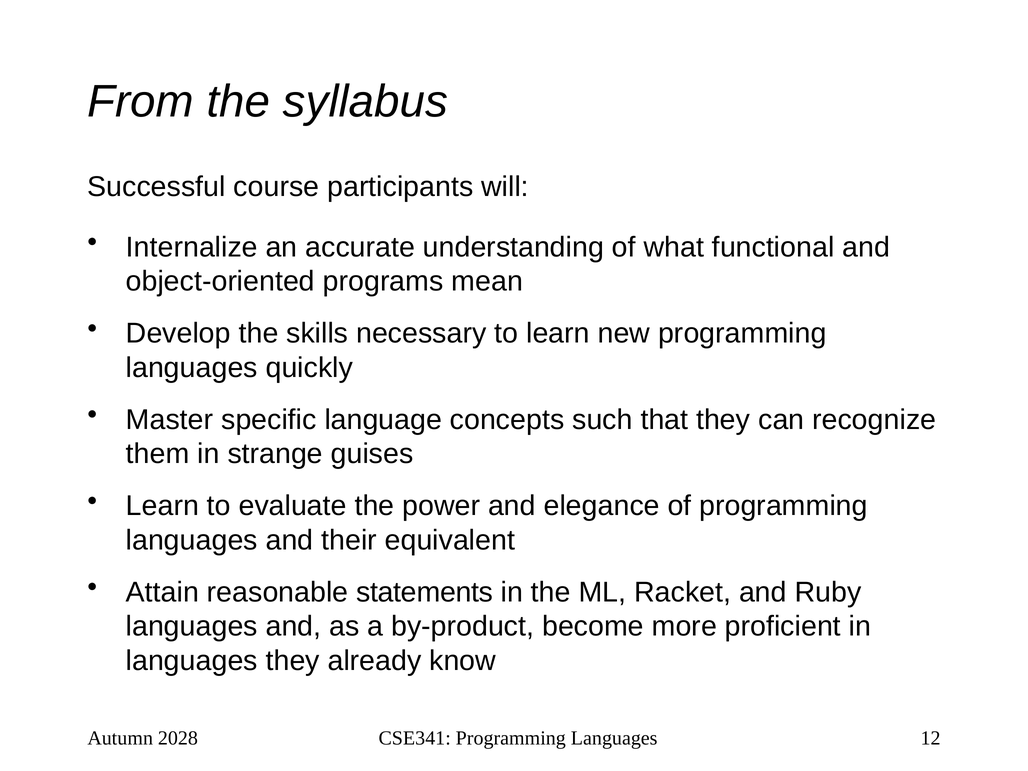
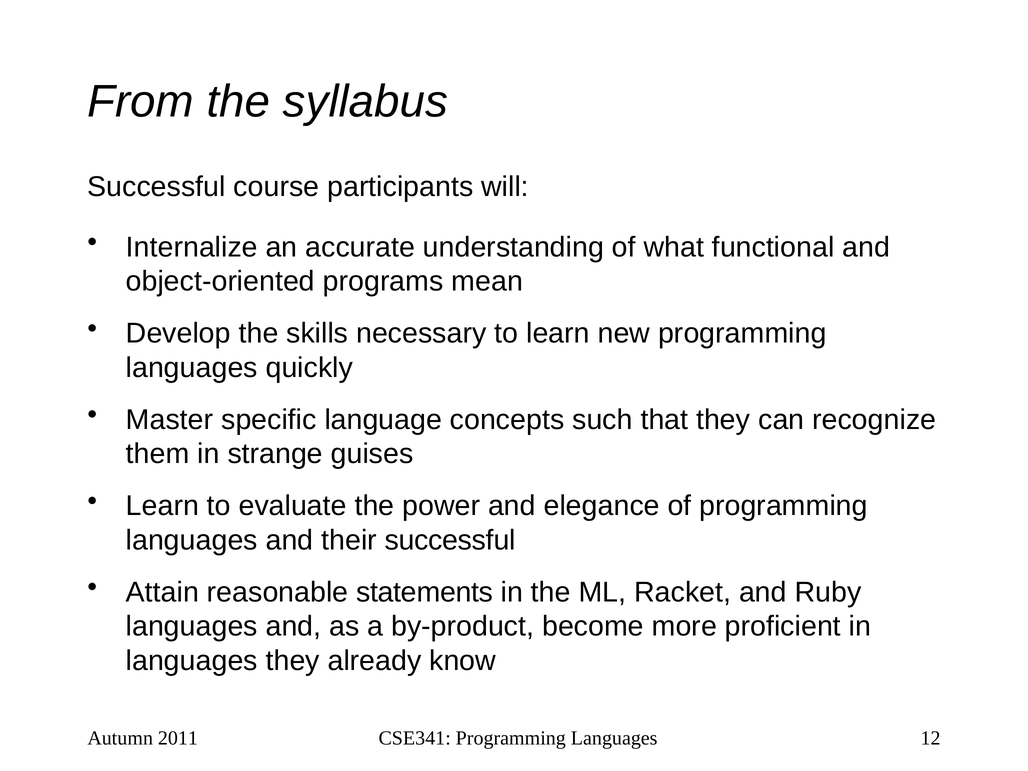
their equivalent: equivalent -> successful (450, 540)
2028: 2028 -> 2011 (178, 738)
